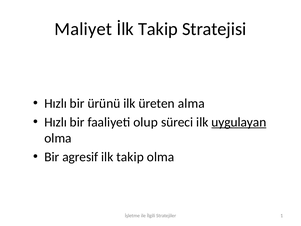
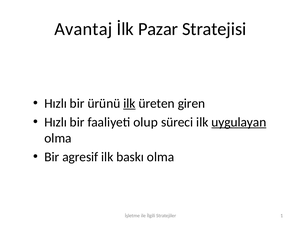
Maliyet: Maliyet -> Avantaj (83, 29)
İlk Takip: Takip -> Pazar (158, 29)
ilk underline: none -> present (129, 103)
alma: alma -> giren (191, 103)
ilk takip: takip -> baskı (130, 157)
